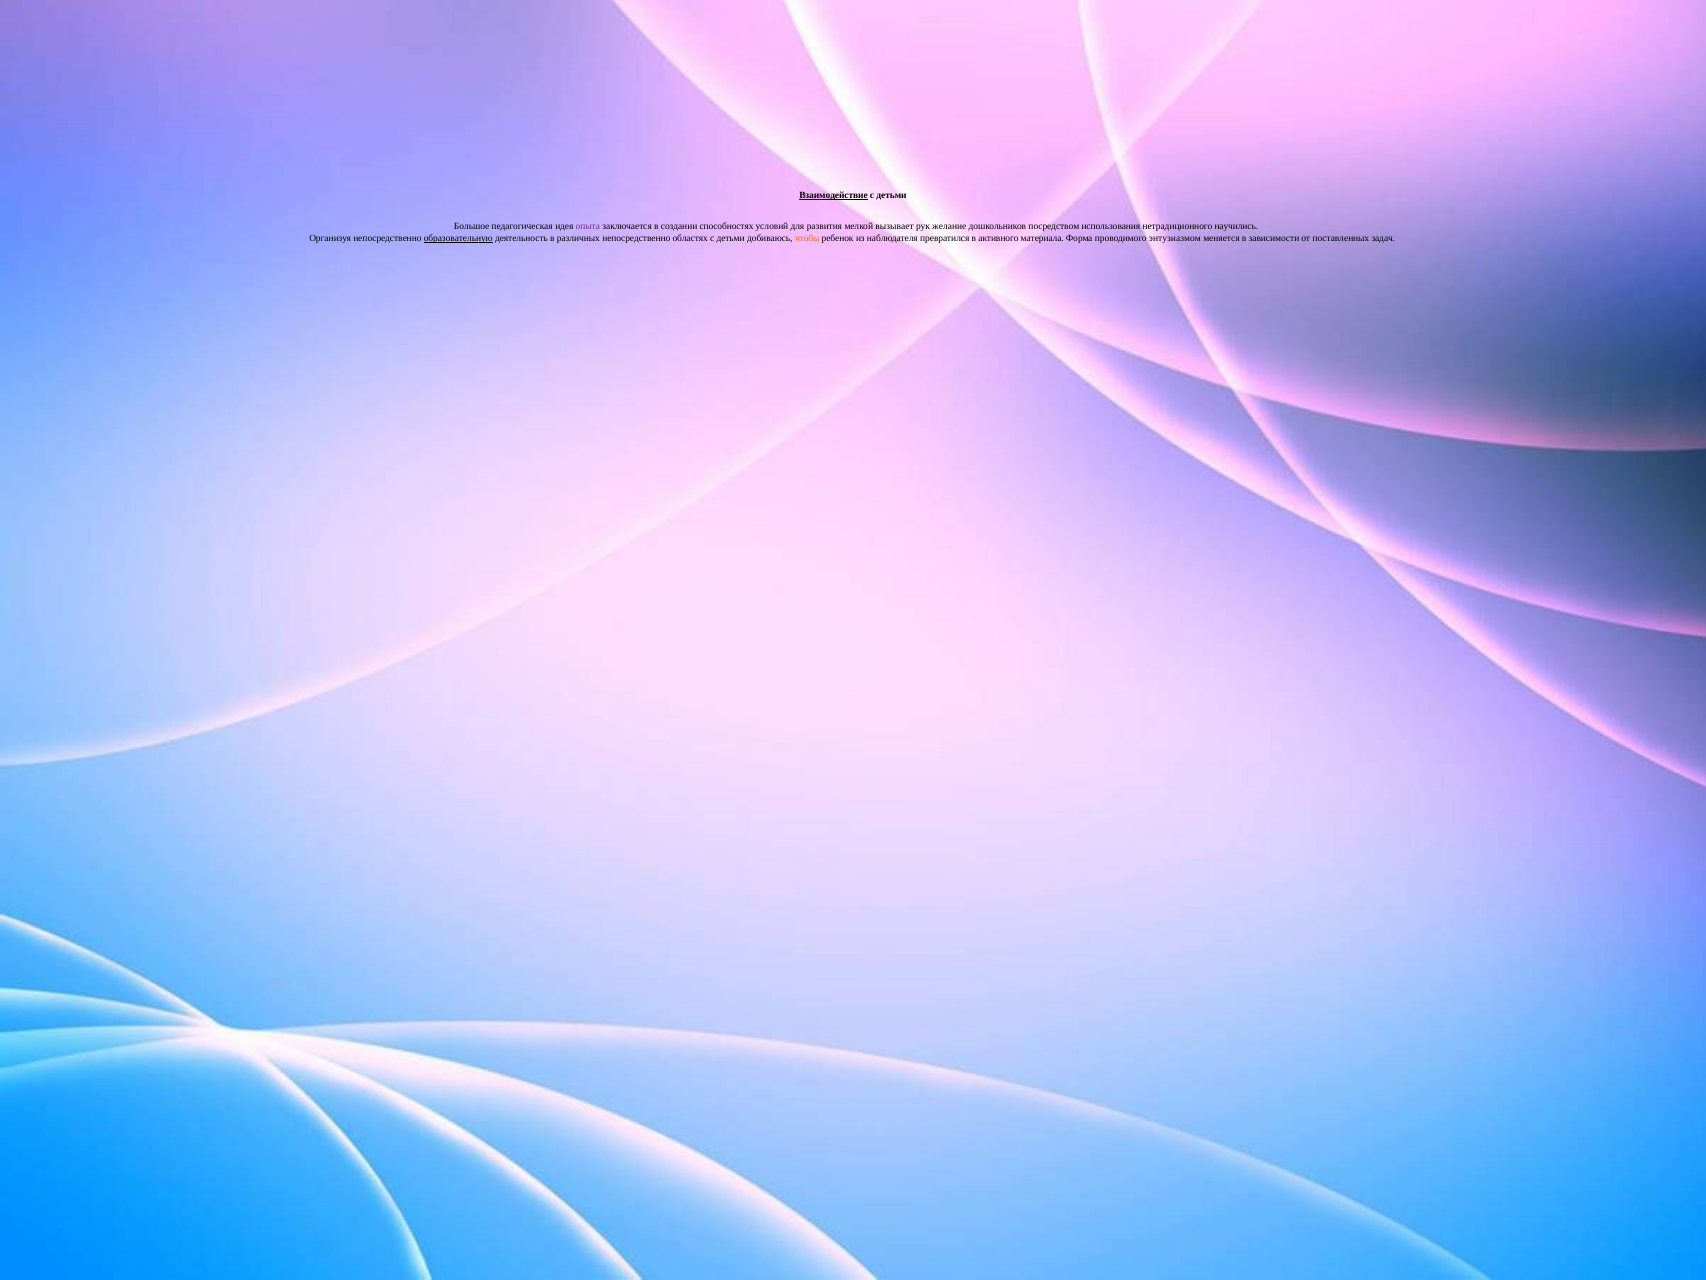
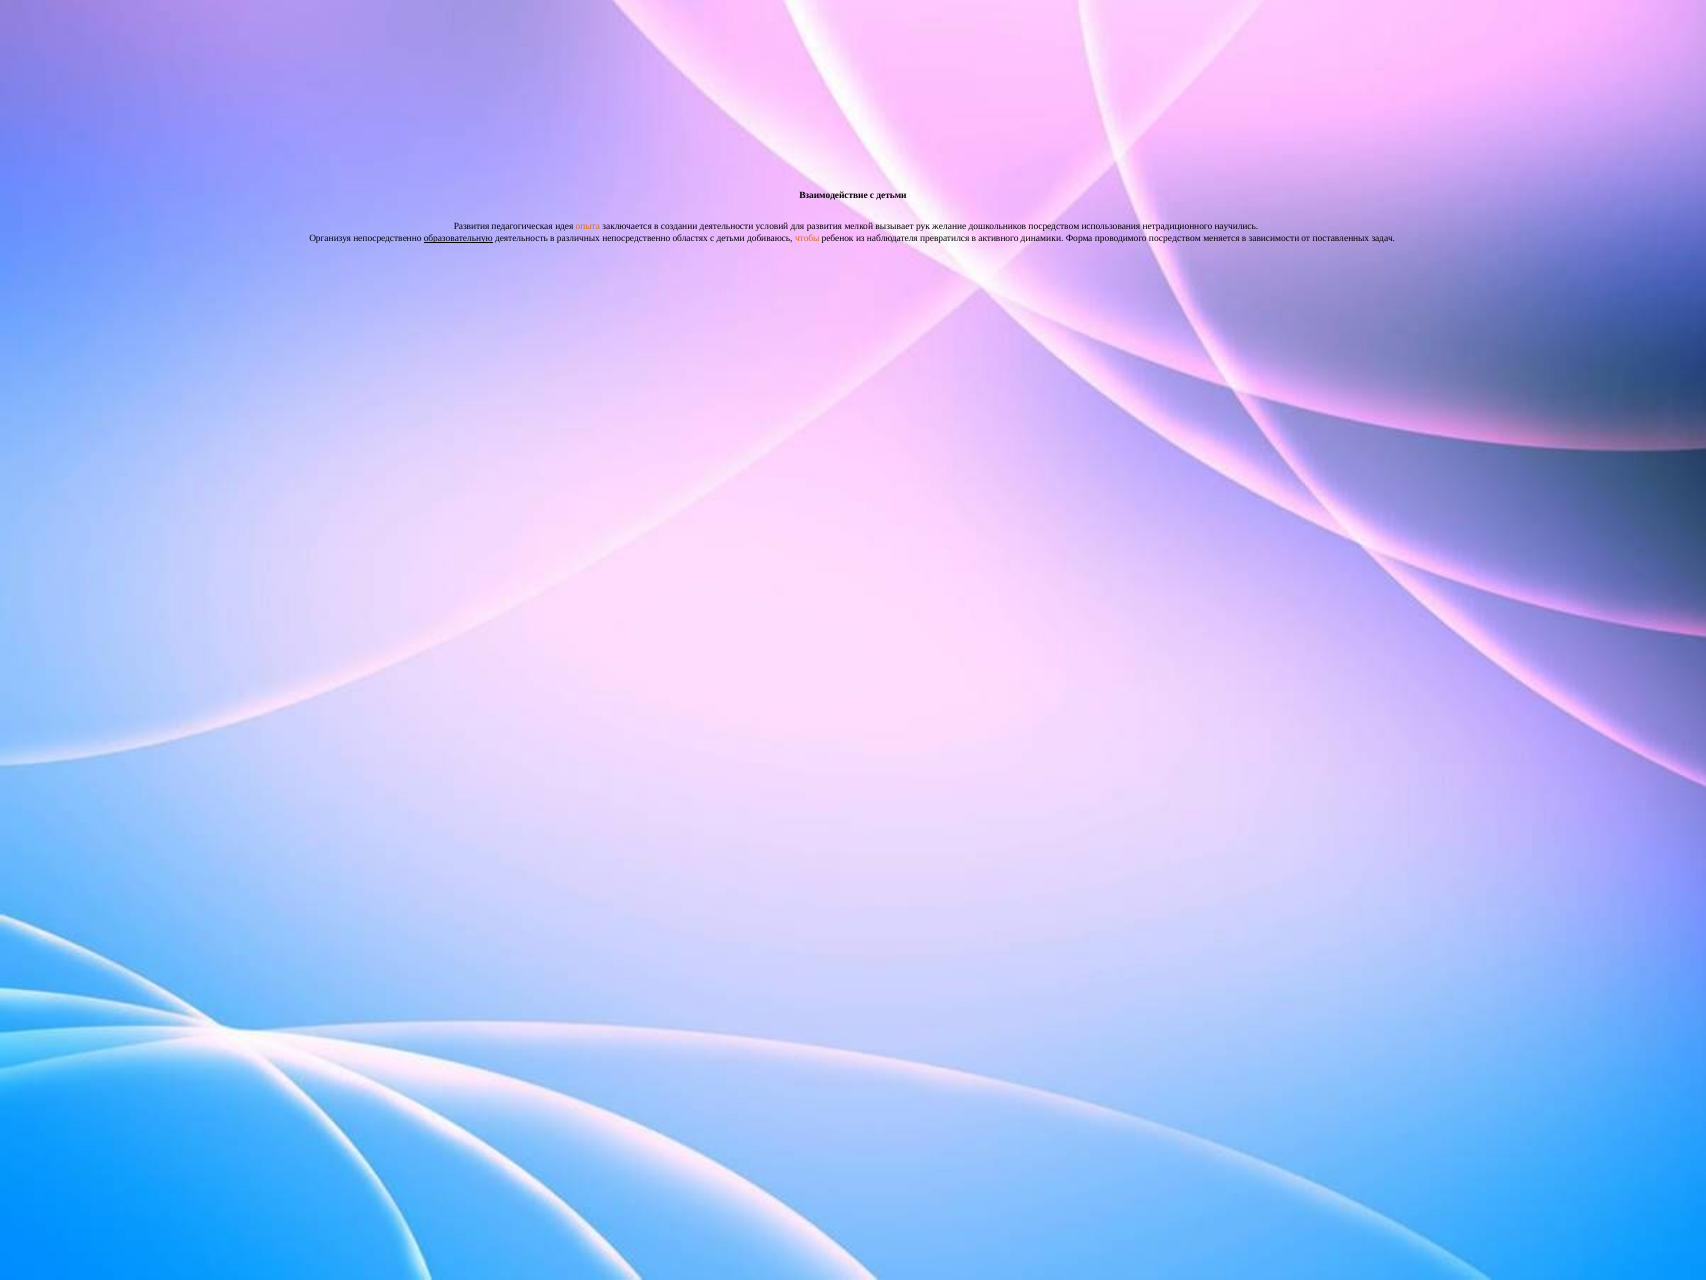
Взаимодействие underline: present -> none (834, 195)
Большое: Большое -> Развития (472, 227)
опыта colour: purple -> orange (588, 227)
способностях: способностях -> деятельности (727, 227)
материала: материала -> динамики (1042, 238)
проводимого энтузиазмом: энтузиазмом -> посредством (1175, 238)
